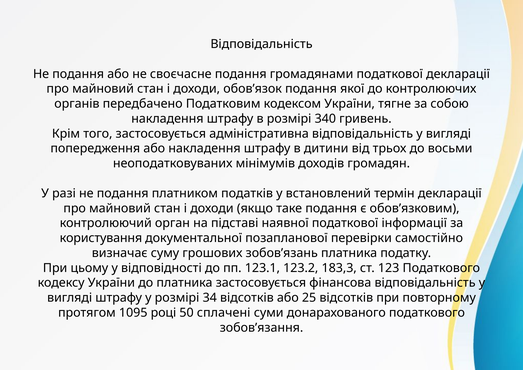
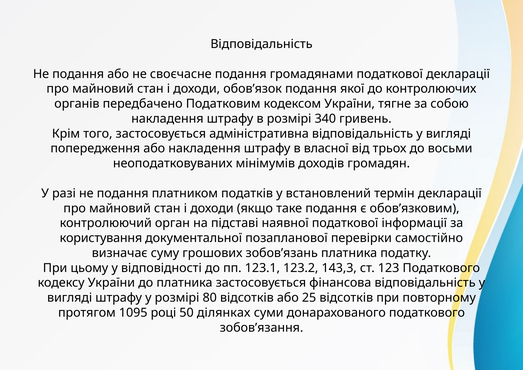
дитини: дитини -> власної (326, 148)
183,3: 183,3 -> 143,3 (339, 268)
34: 34 -> 80 (210, 298)
сплачені: сплачені -> ділянках (224, 313)
